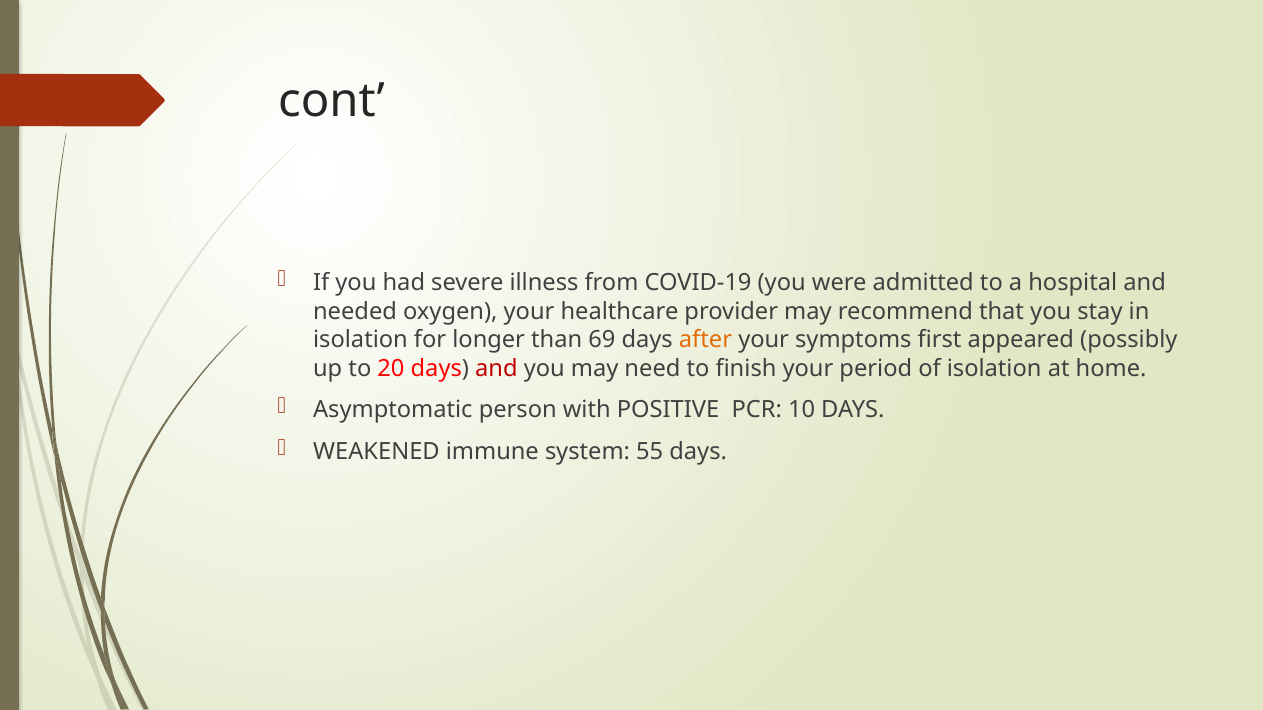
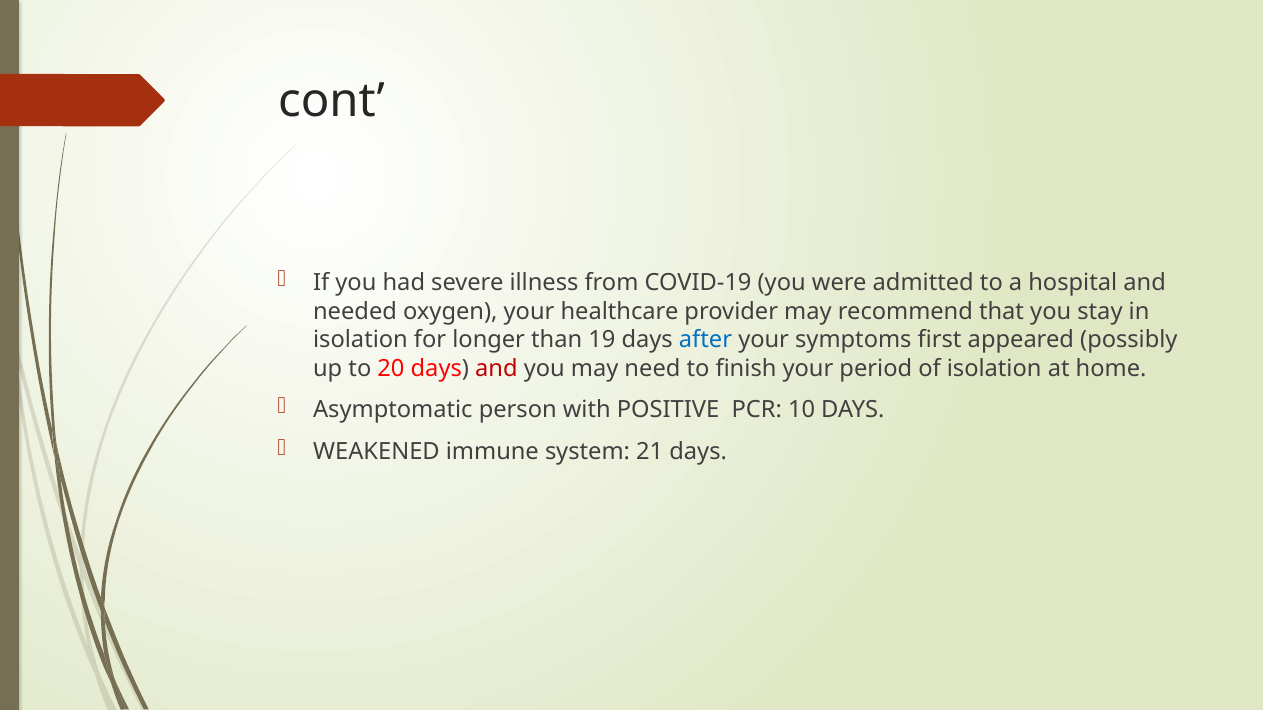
69: 69 -> 19 (602, 340)
after colour: orange -> blue (706, 340)
55: 55 -> 21 (650, 452)
